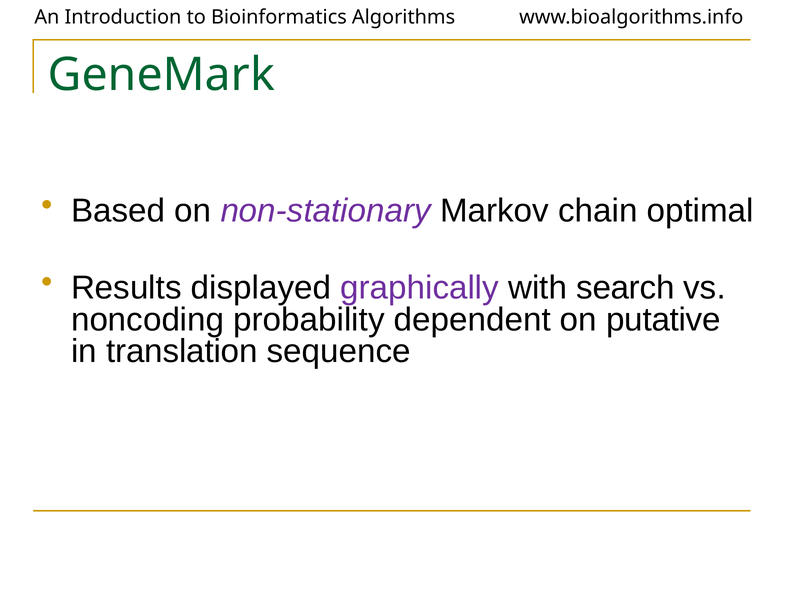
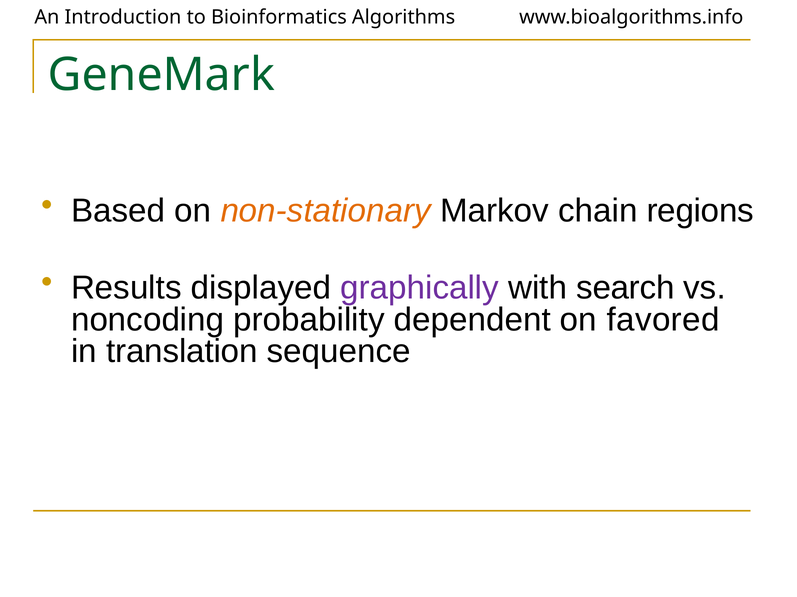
non-stationary colour: purple -> orange (326, 211)
optimal: optimal -> regions (700, 211)
putative: putative -> favored (663, 320)
